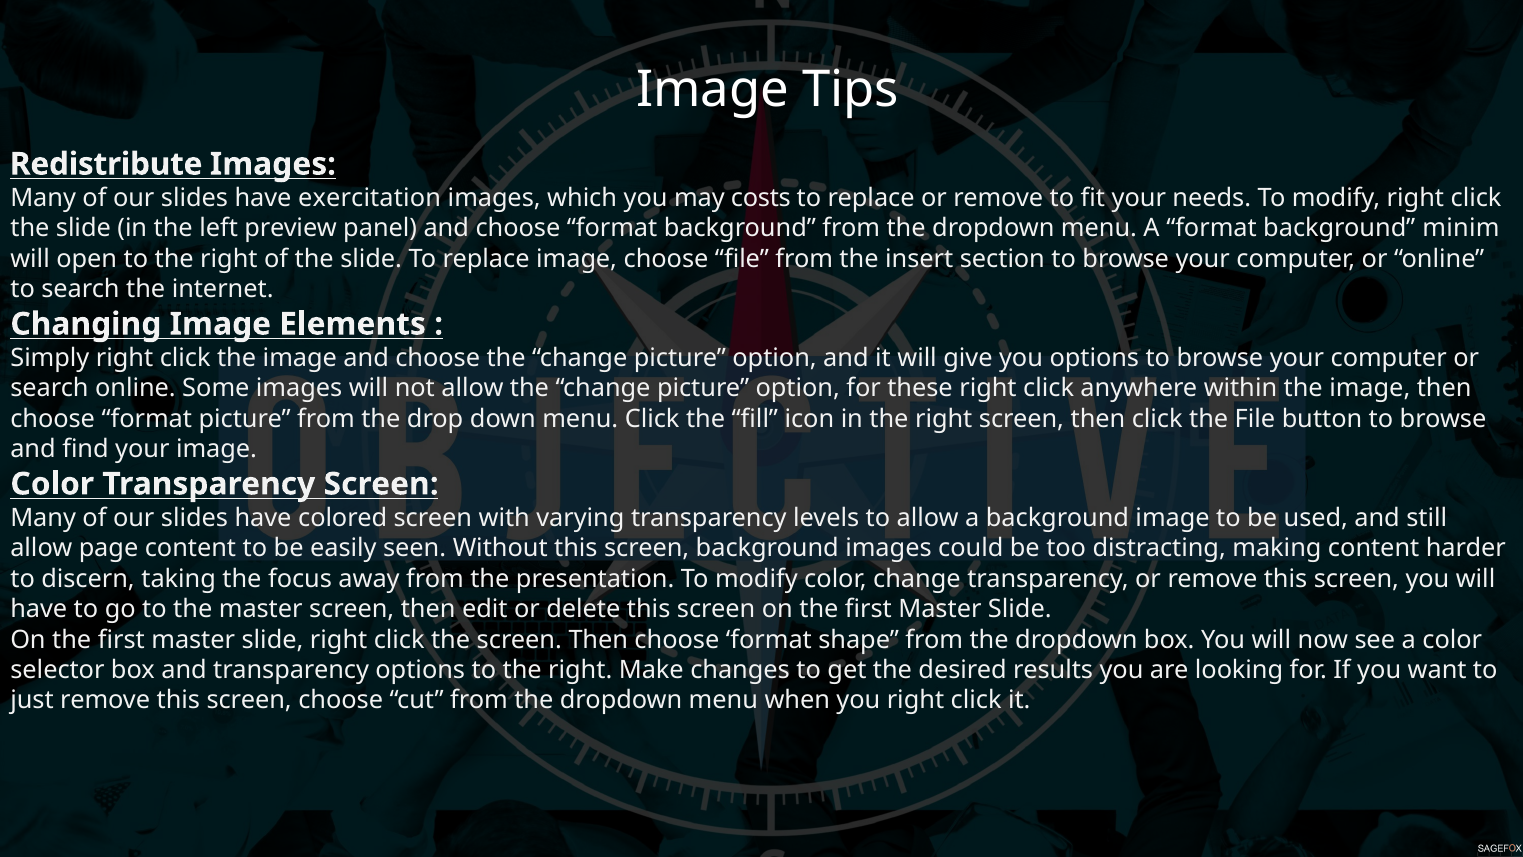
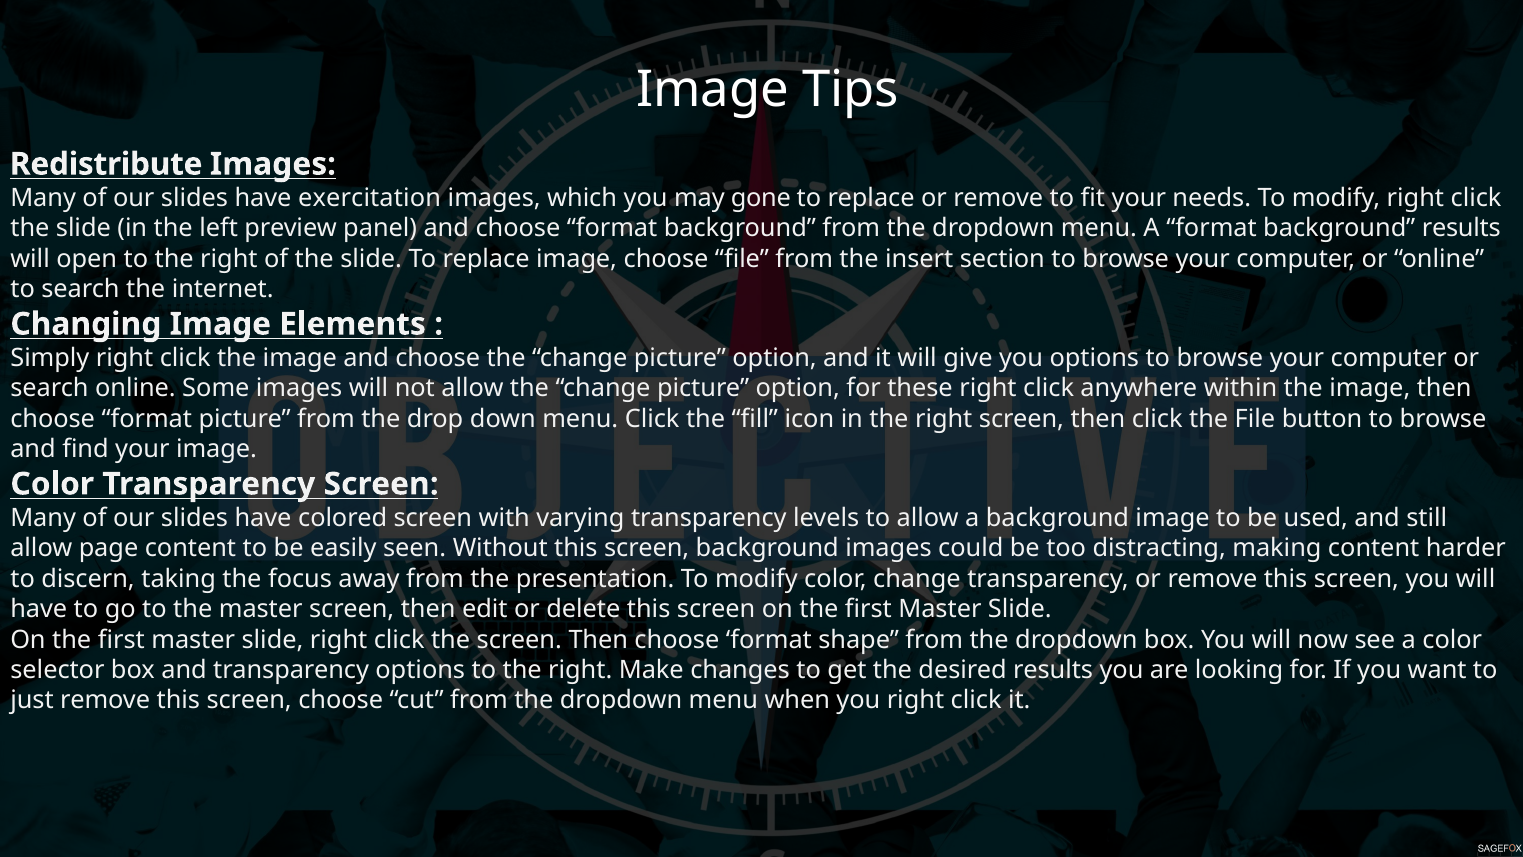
costs: costs -> gone (761, 198)
background minim: minim -> results (1461, 228)
